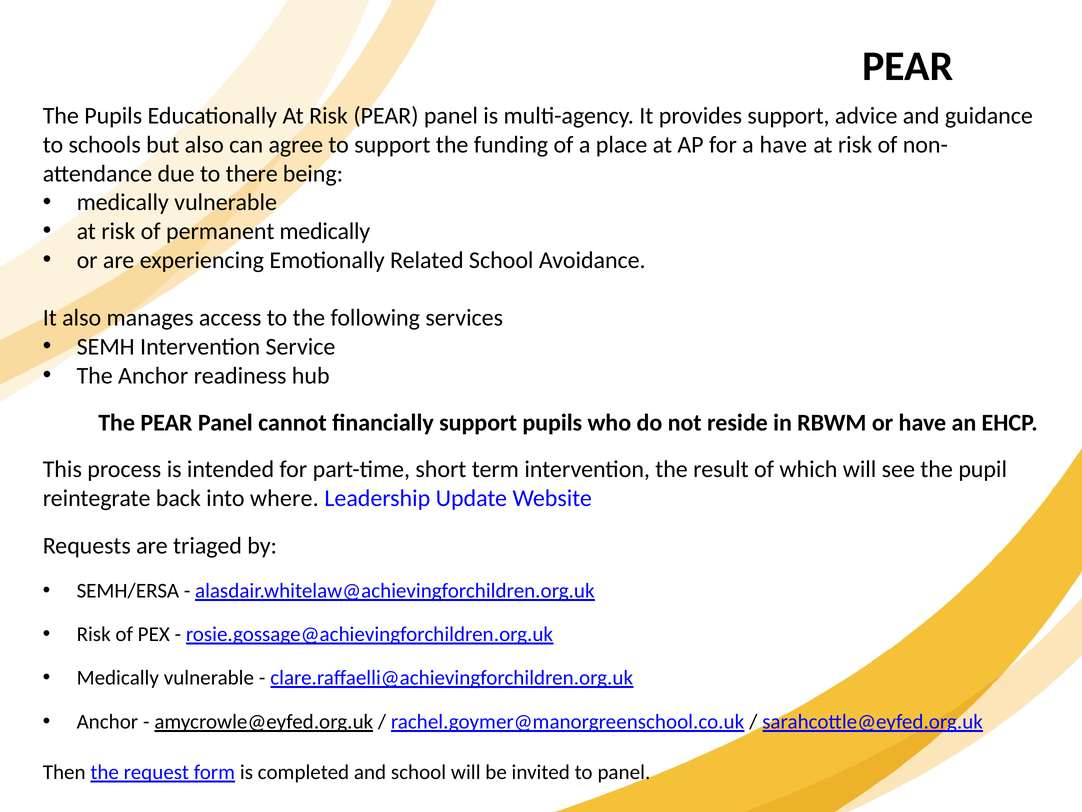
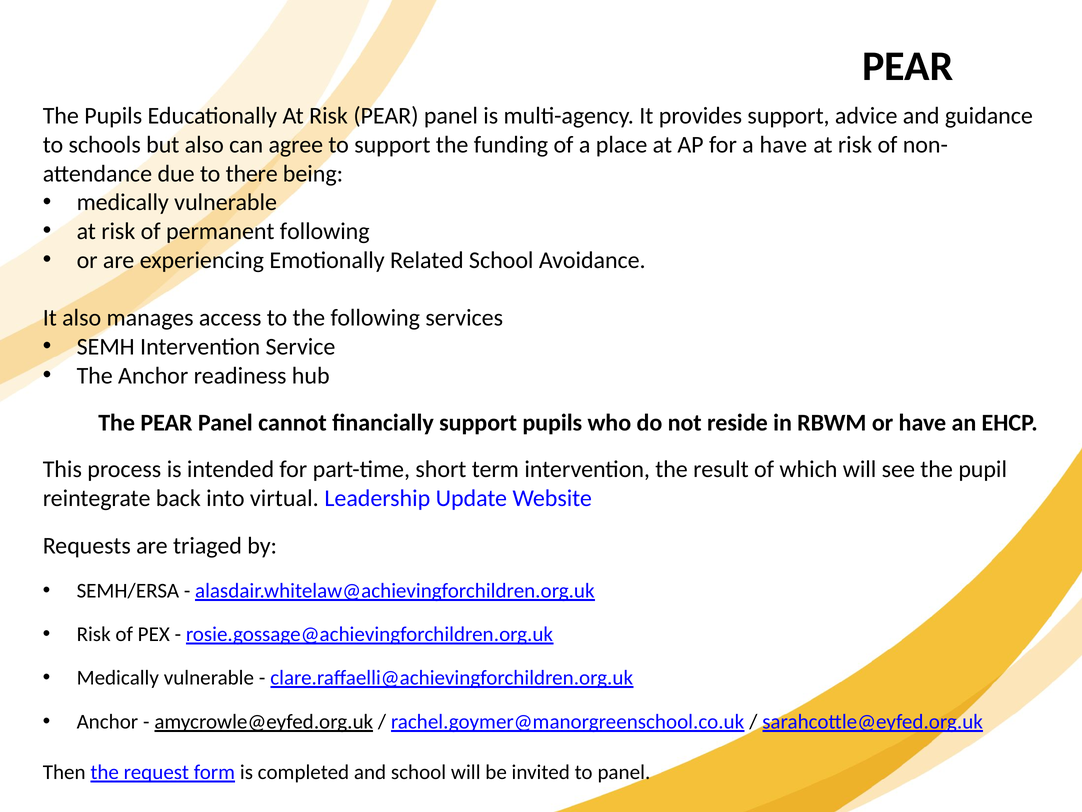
permanent medically: medically -> following (325, 231)
where: where -> virtual (284, 498)
